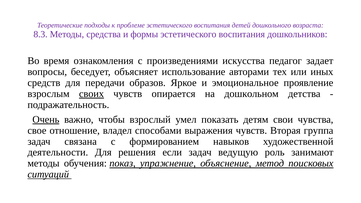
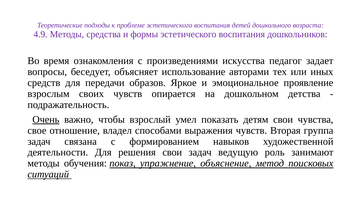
8.3: 8.3 -> 4.9 (40, 34)
своих underline: present -> none (91, 94)
решения если: если -> свои (172, 152)
